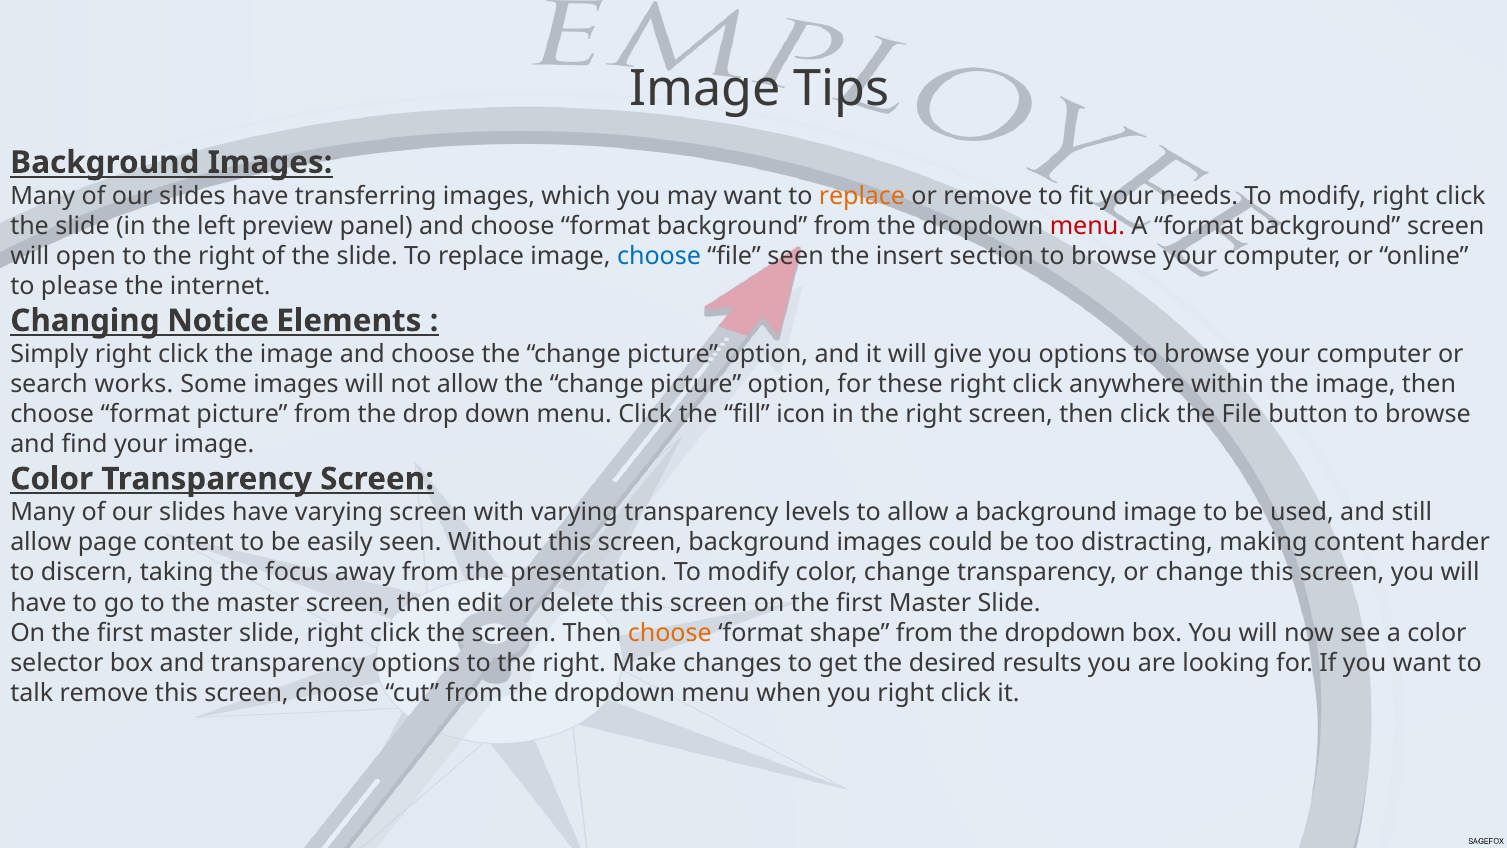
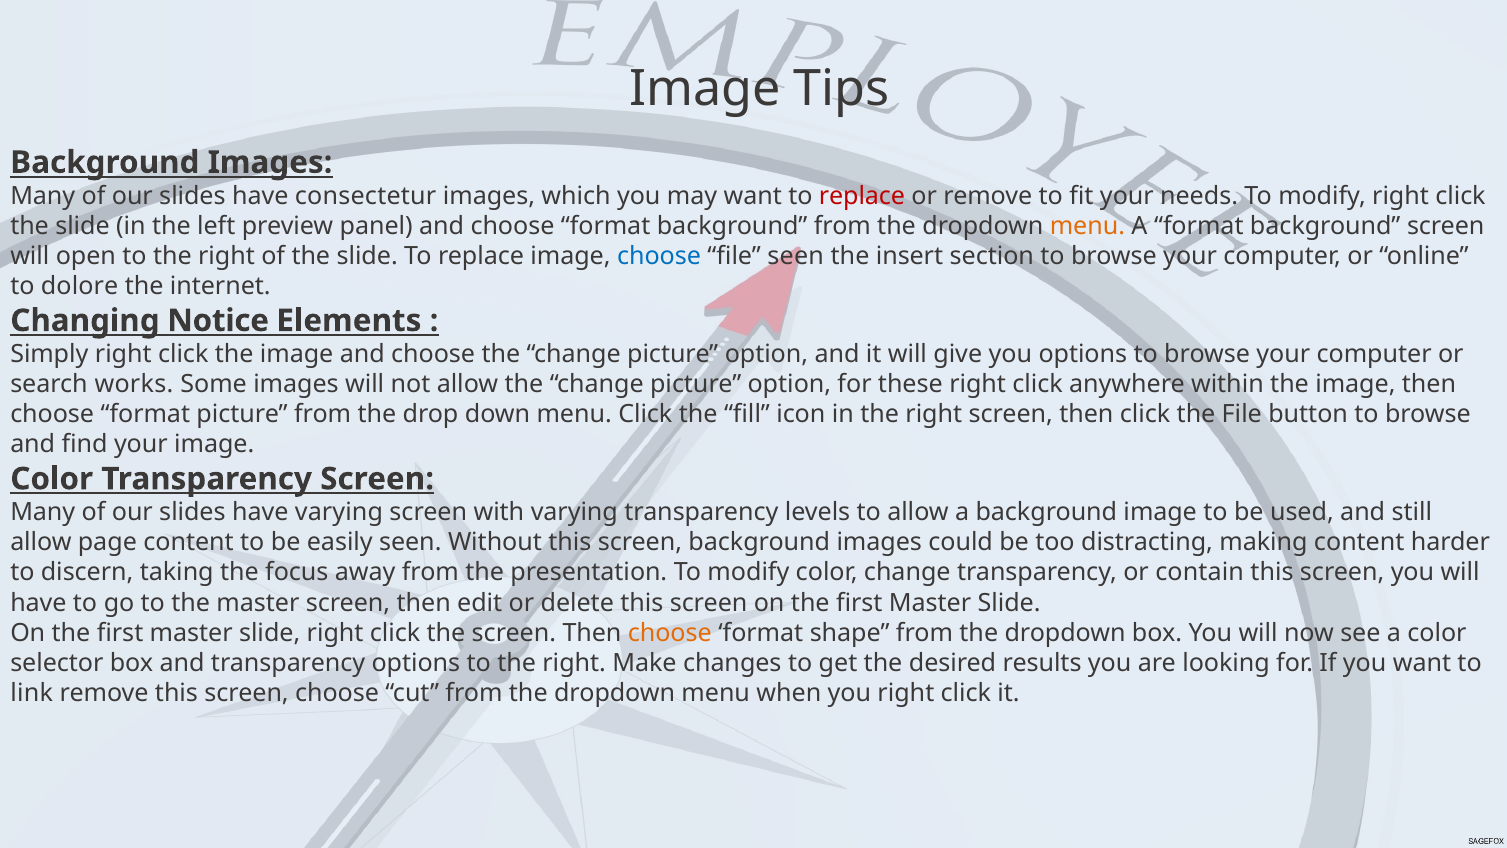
transferring: transferring -> consectetur (366, 196)
replace colour: orange -> red (862, 196)
menu colour: red -> orange (1087, 226)
please: please -> dolore (80, 286)
or change: change -> contain (1200, 572)
talk: talk -> link (32, 693)
